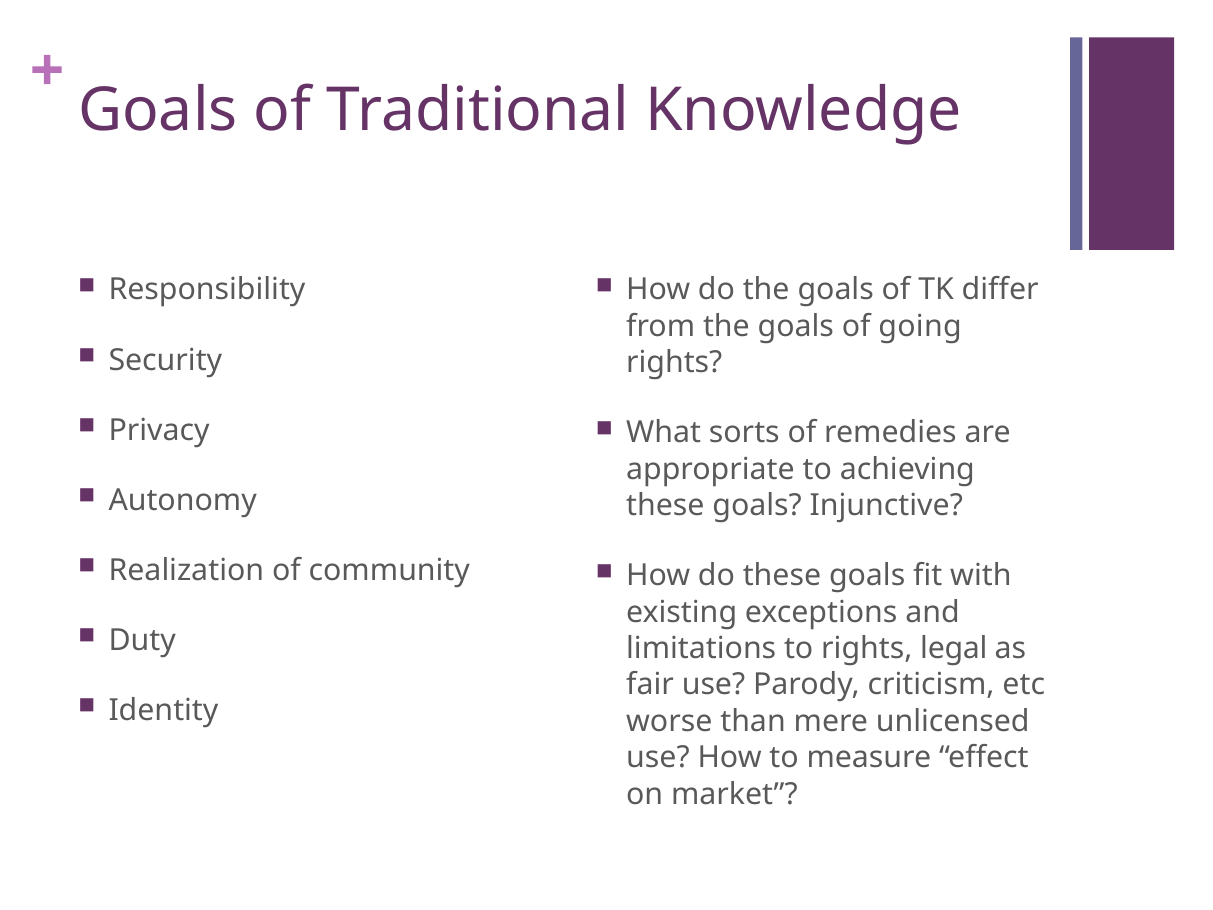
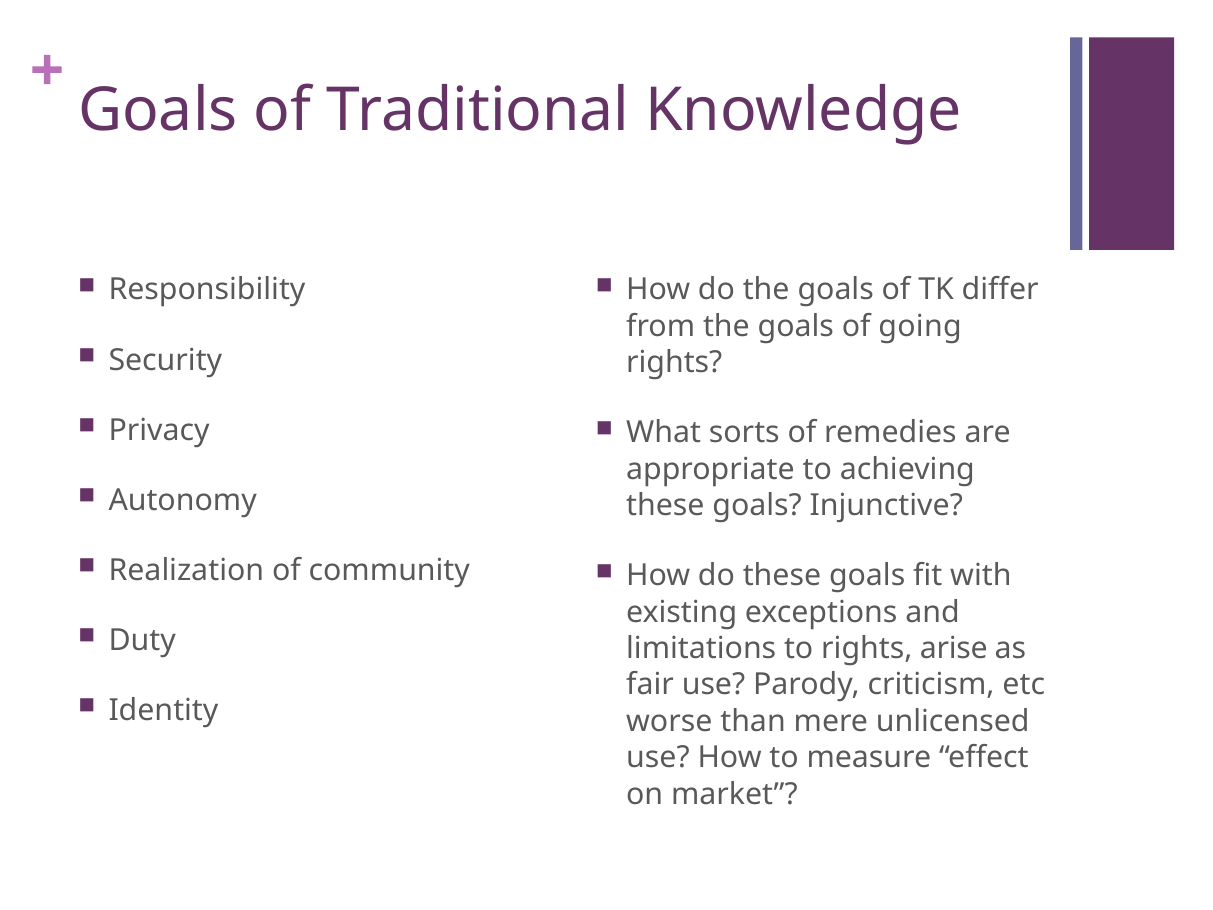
legal: legal -> arise (954, 648)
